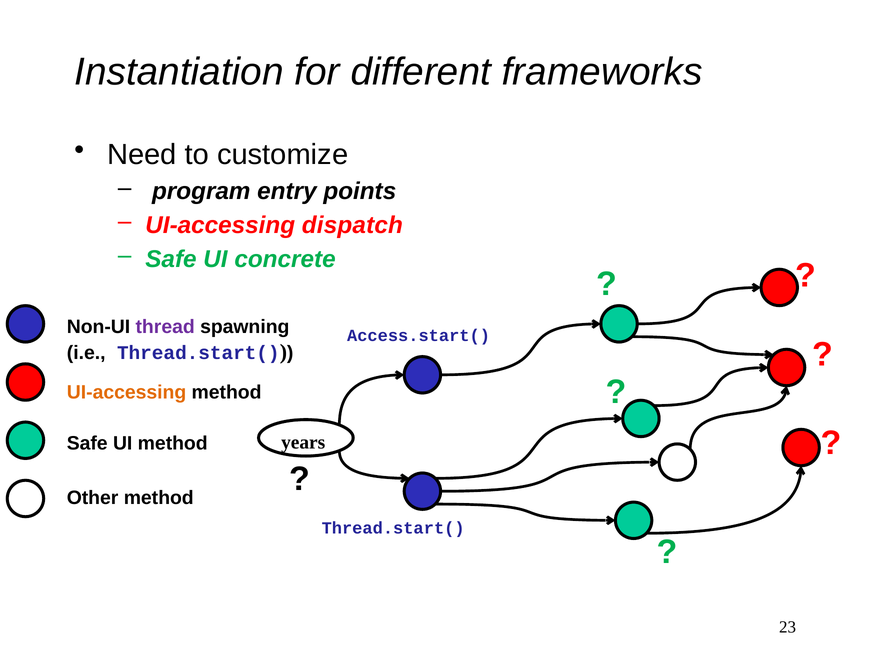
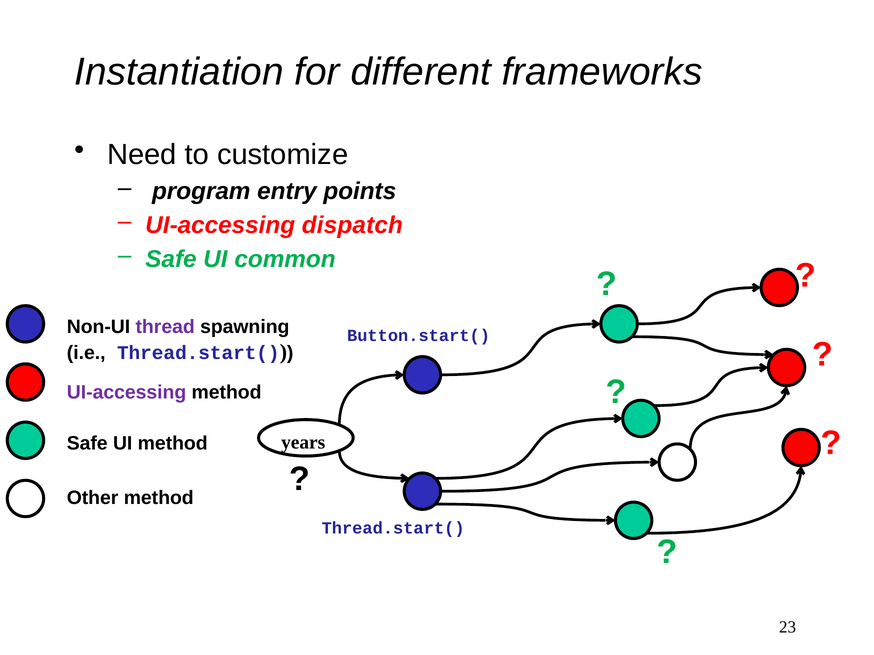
concrete: concrete -> common (285, 260)
Access.start(: Access.start( -> Button.start( (419, 336)
UI-accessing colour: orange -> purple (127, 393)
